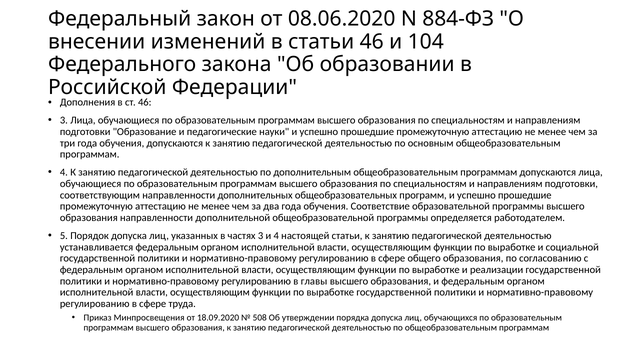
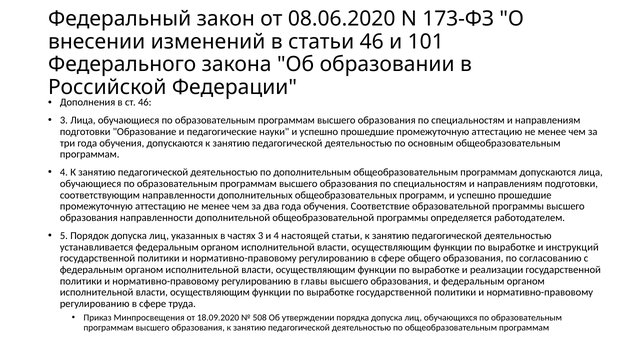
884-ФЗ: 884-ФЗ -> 173-ФЗ (458, 19)
104: 104 -> 101 (426, 42)
социальной: социальной -> инструкций (572, 247)
